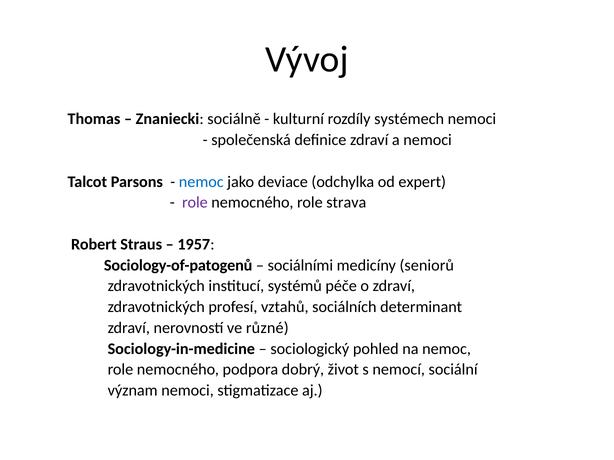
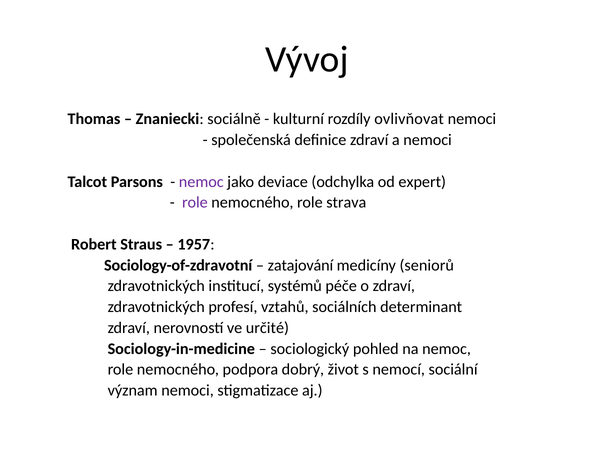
systémech: systémech -> ovlivňovat (409, 119)
nemoc colour: blue -> purple (201, 182)
Sociology-of-patogenů: Sociology-of-patogenů -> Sociology-of-zdravotní (178, 265)
sociálními: sociálními -> zatajování (300, 265)
různé: různé -> určité (267, 328)
